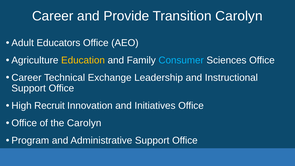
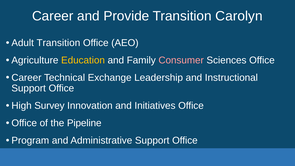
Adult Educators: Educators -> Transition (58, 43)
Consumer colour: light blue -> pink (181, 60)
Recruit: Recruit -> Survey (49, 106)
the Carolyn: Carolyn -> Pipeline (84, 123)
